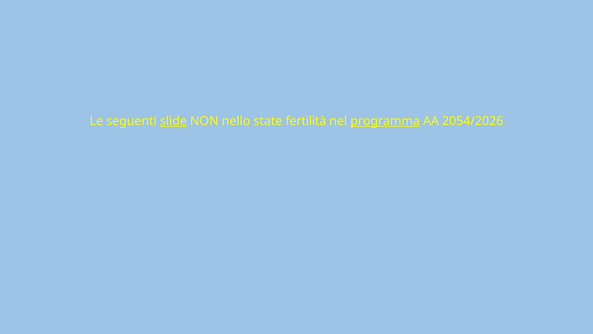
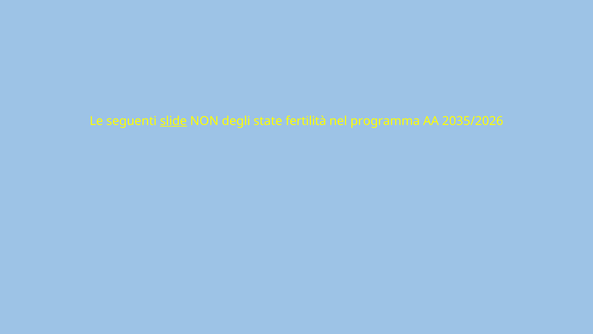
nello: nello -> degli (236, 121)
programma underline: present -> none (385, 121)
2054/2026: 2054/2026 -> 2035/2026 (473, 121)
